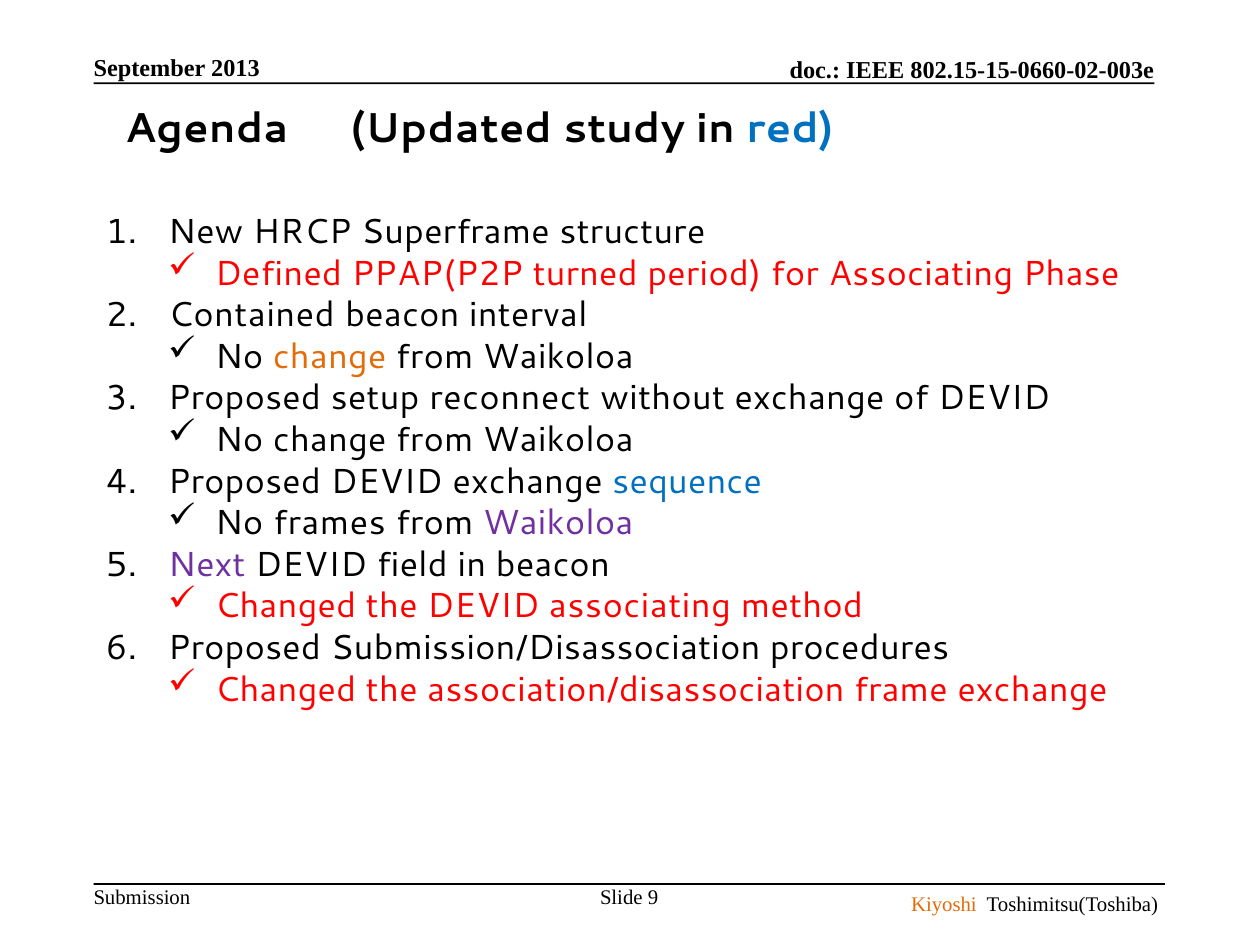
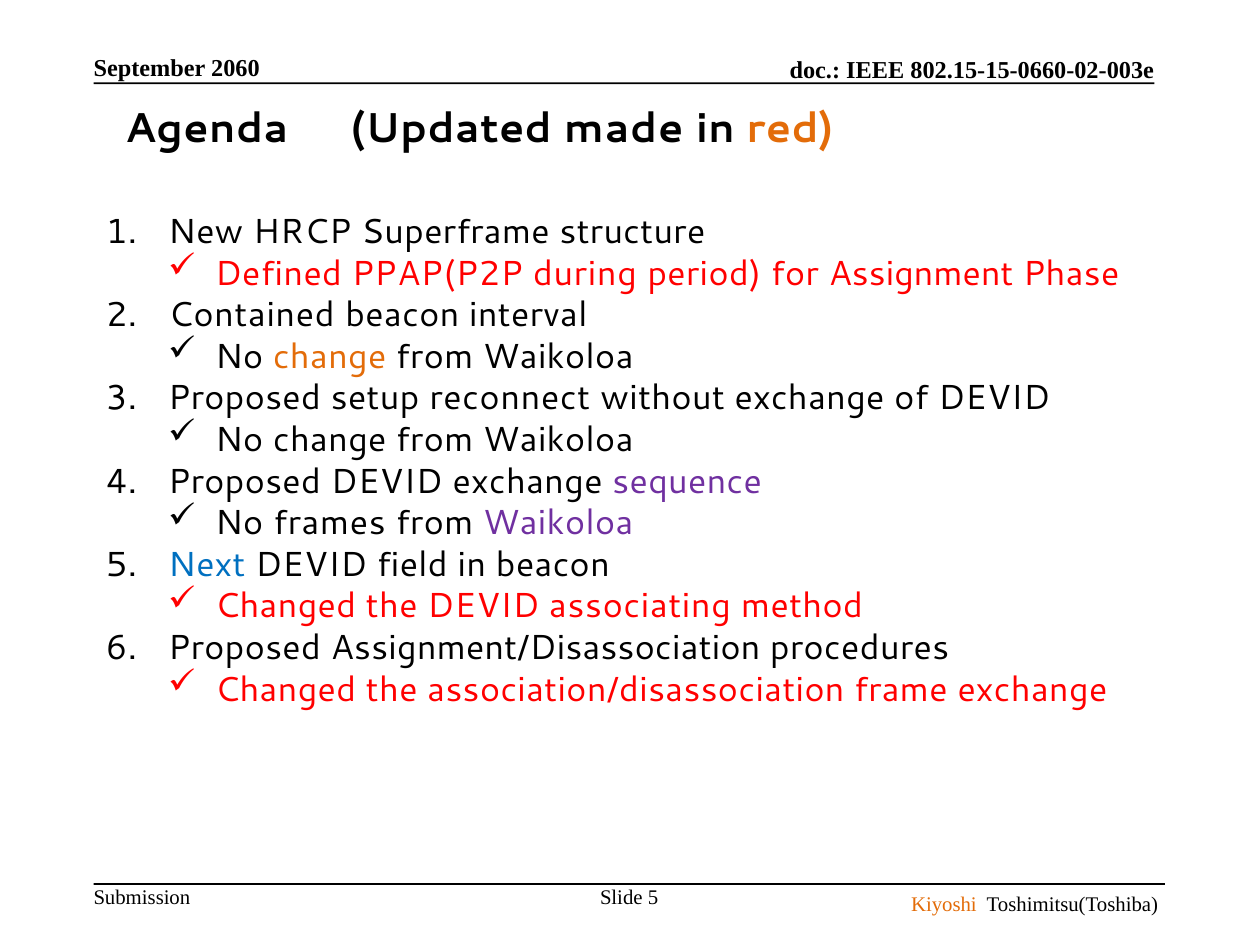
2013: 2013 -> 2060 (235, 68)
study: study -> made (624, 129)
red colour: blue -> orange (790, 129)
turned: turned -> during (585, 274)
for Associating: Associating -> Assignment (921, 274)
sequence colour: blue -> purple (687, 482)
Next colour: purple -> blue (207, 565)
Submission/Disassociation: Submission/Disassociation -> Assignment/Disassociation (546, 648)
Slide 9: 9 -> 5 (653, 898)
